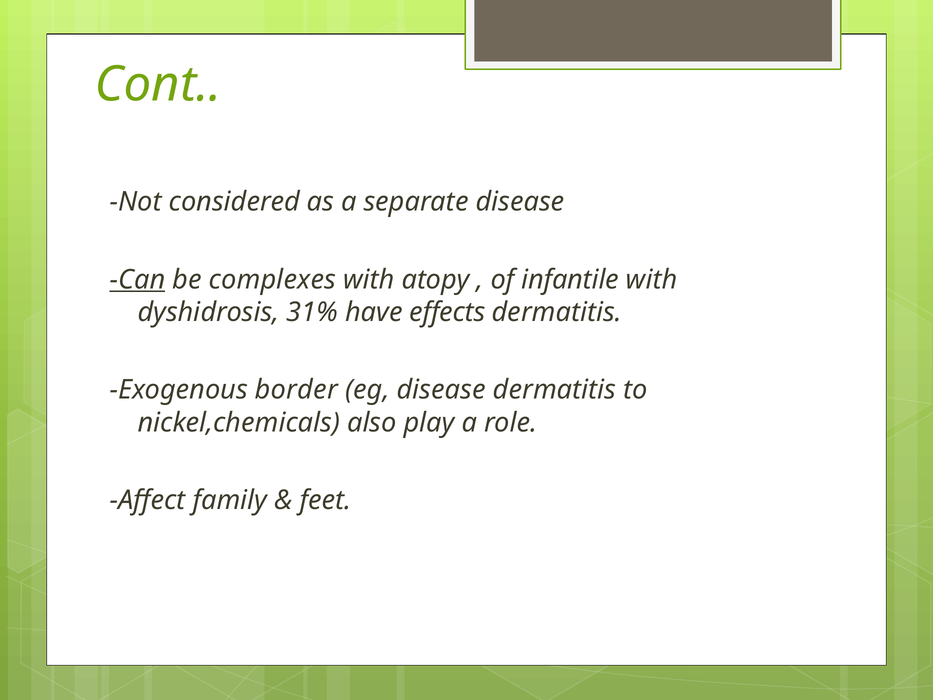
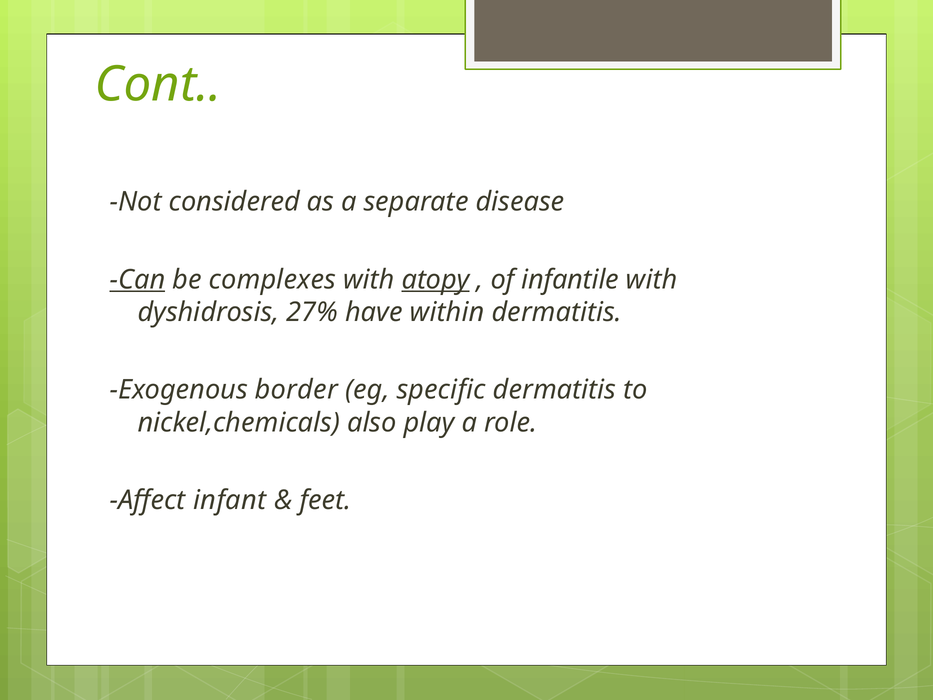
atopy underline: none -> present (436, 279)
31%: 31% -> 27% (312, 312)
effects: effects -> within (447, 312)
eg disease: disease -> specific (441, 390)
family: family -> infant (230, 500)
